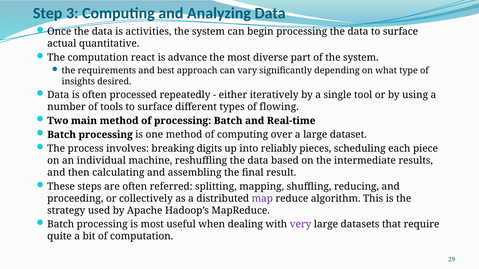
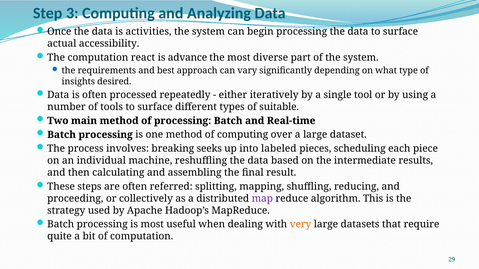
quantitative: quantitative -> accessibility (109, 44)
flowing: flowing -> suitable (279, 107)
digits: digits -> seeks (209, 149)
reliably: reliably -> labeled (279, 149)
very colour: purple -> orange (301, 225)
